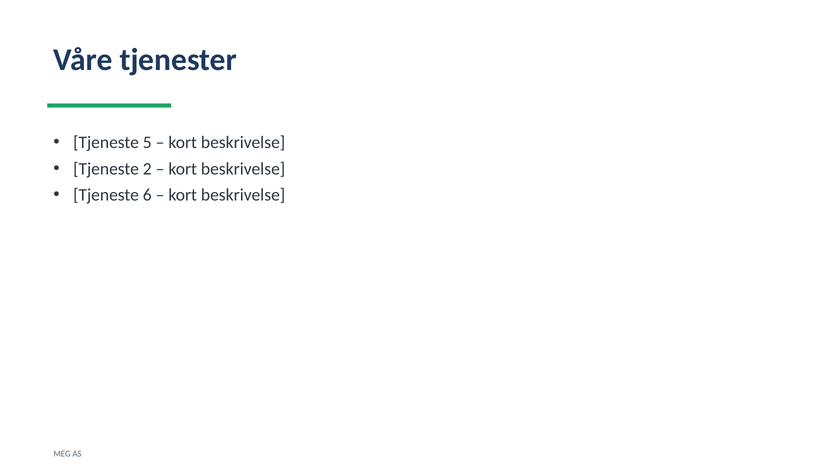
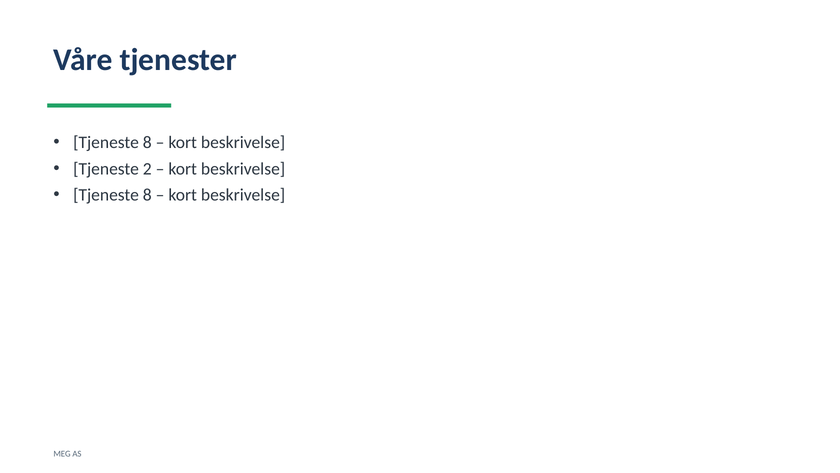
5: 5 -> 8 (147, 142)
6: 6 -> 8 (147, 195)
